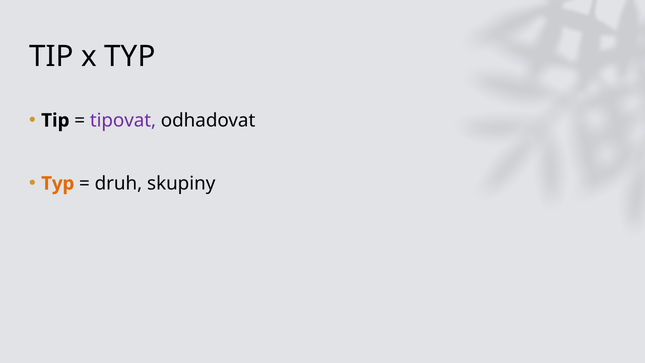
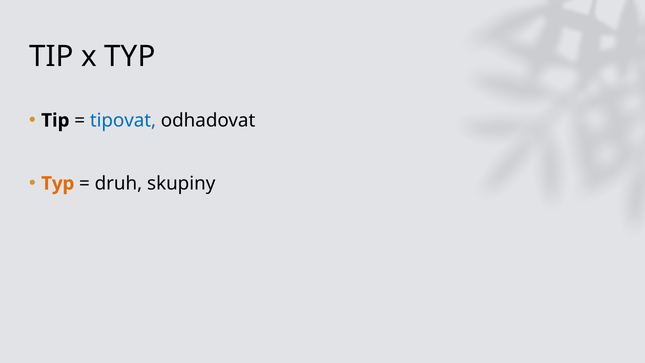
tipovat colour: purple -> blue (123, 120)
